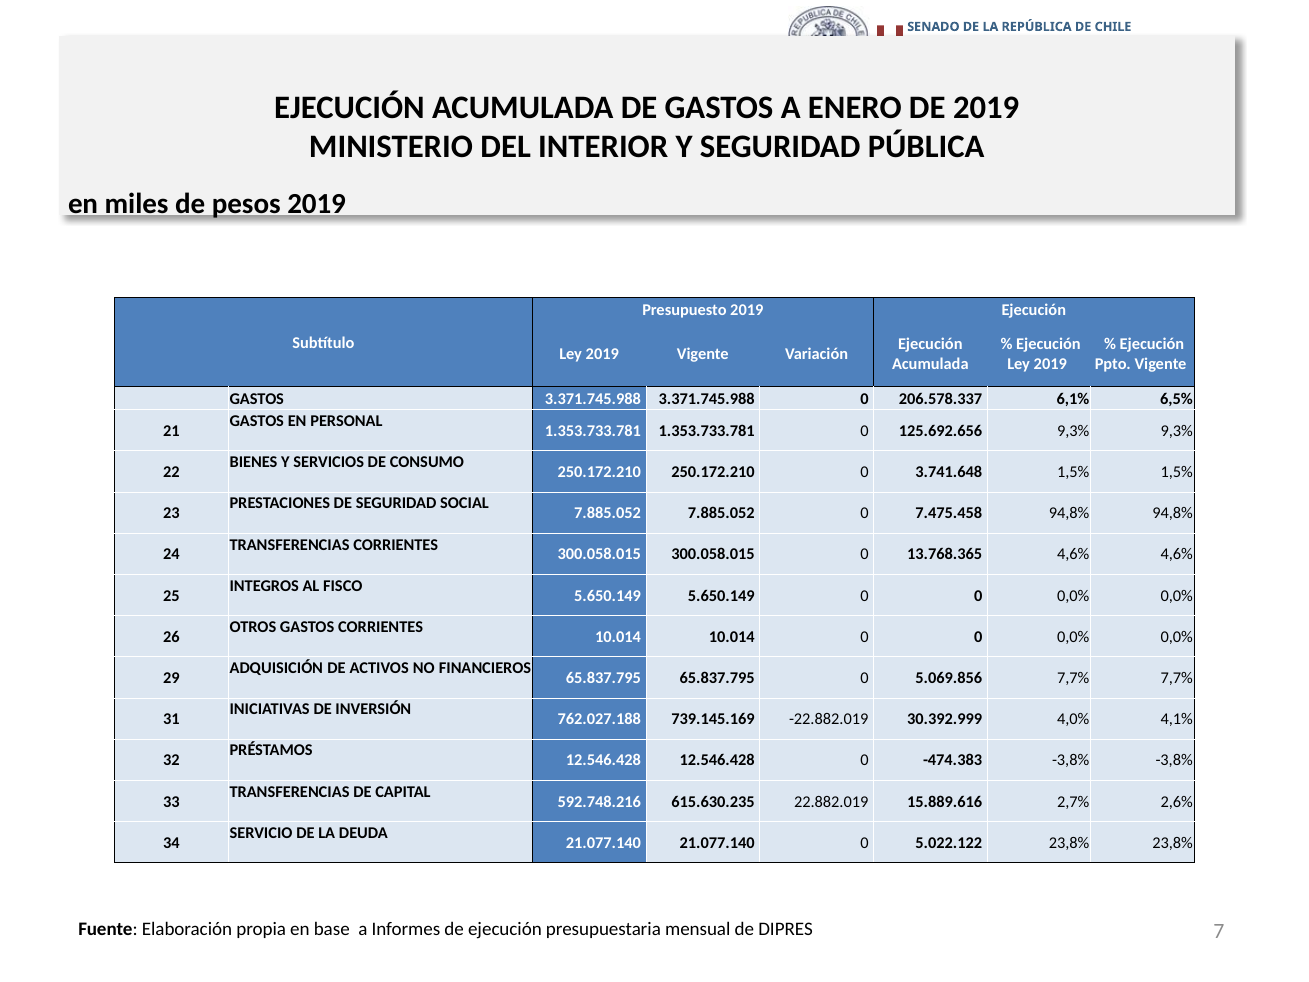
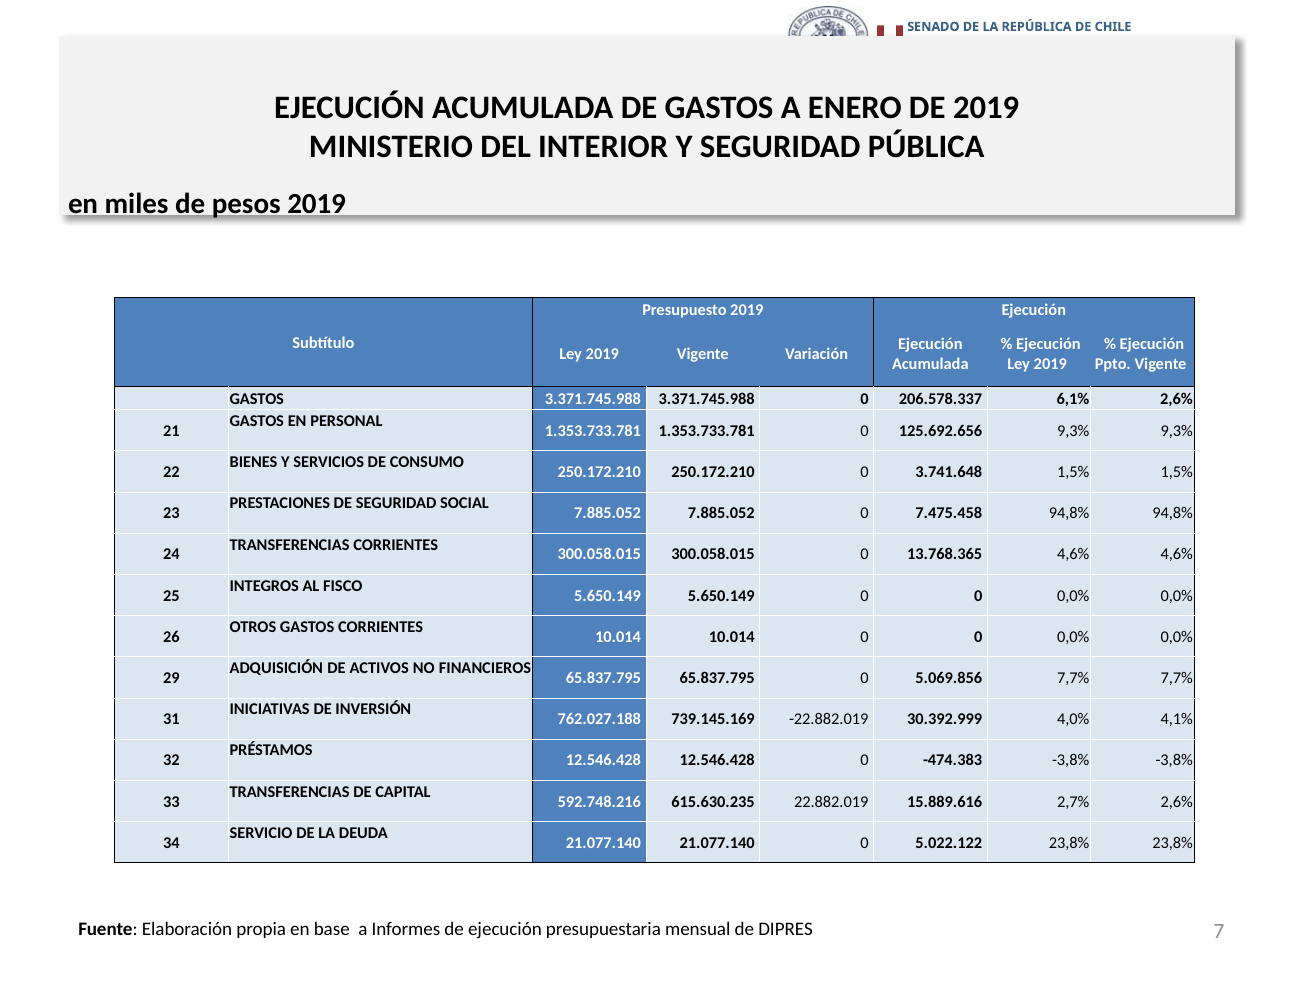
6,1% 6,5%: 6,5% -> 2,6% (1177, 399)
